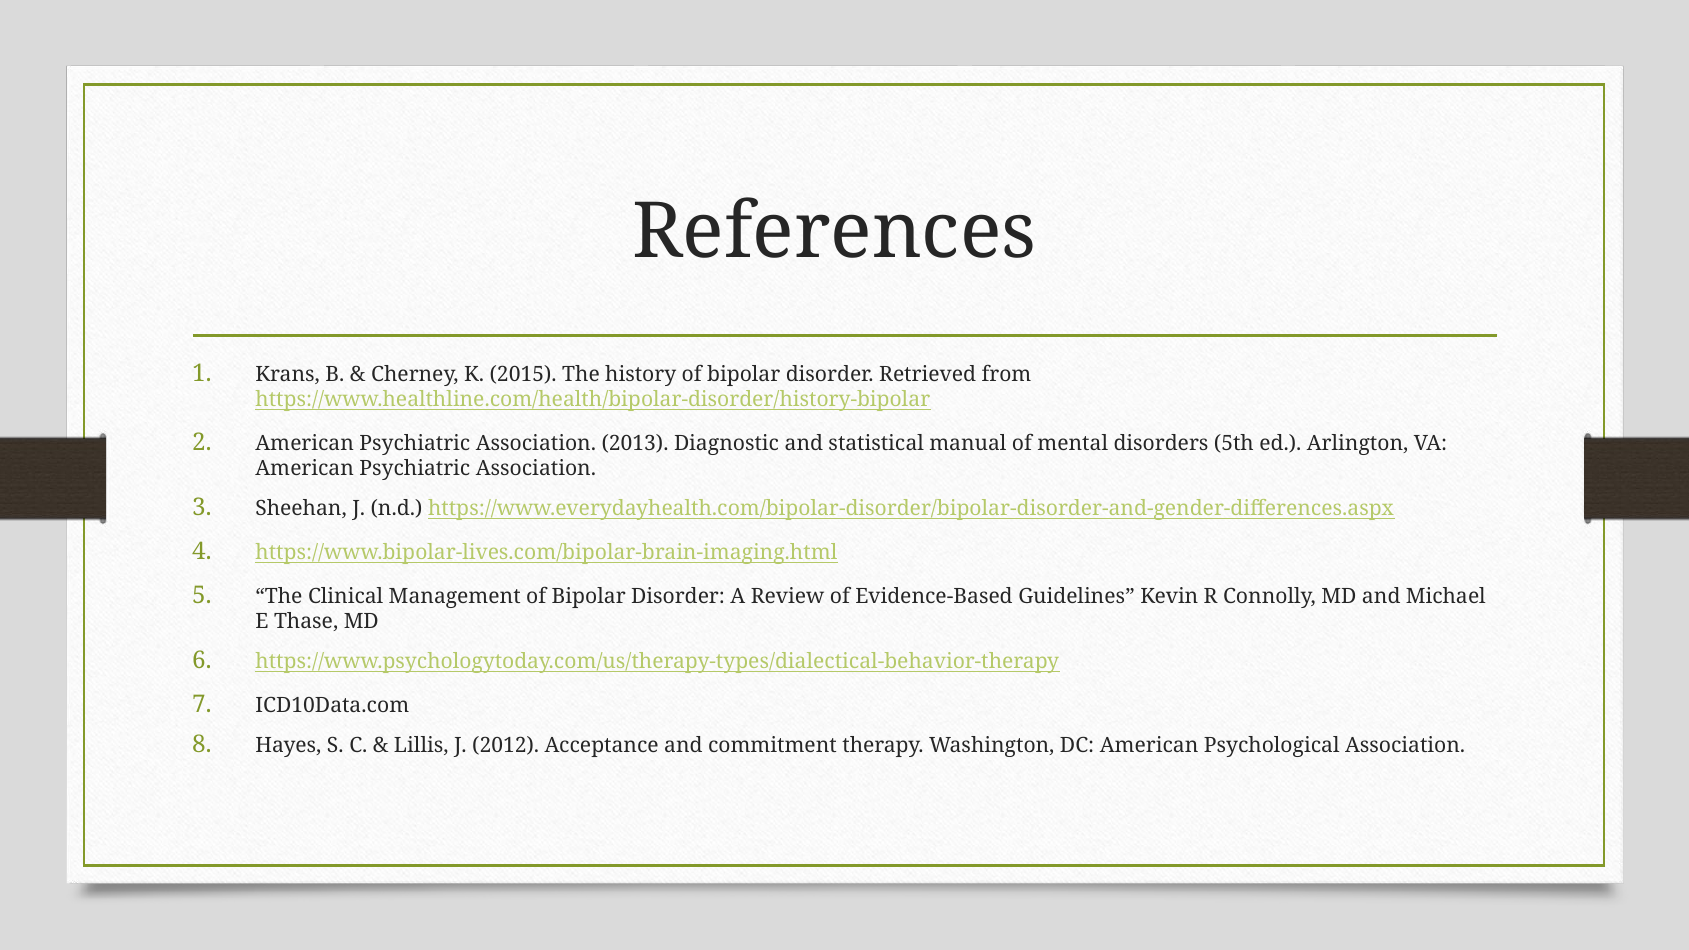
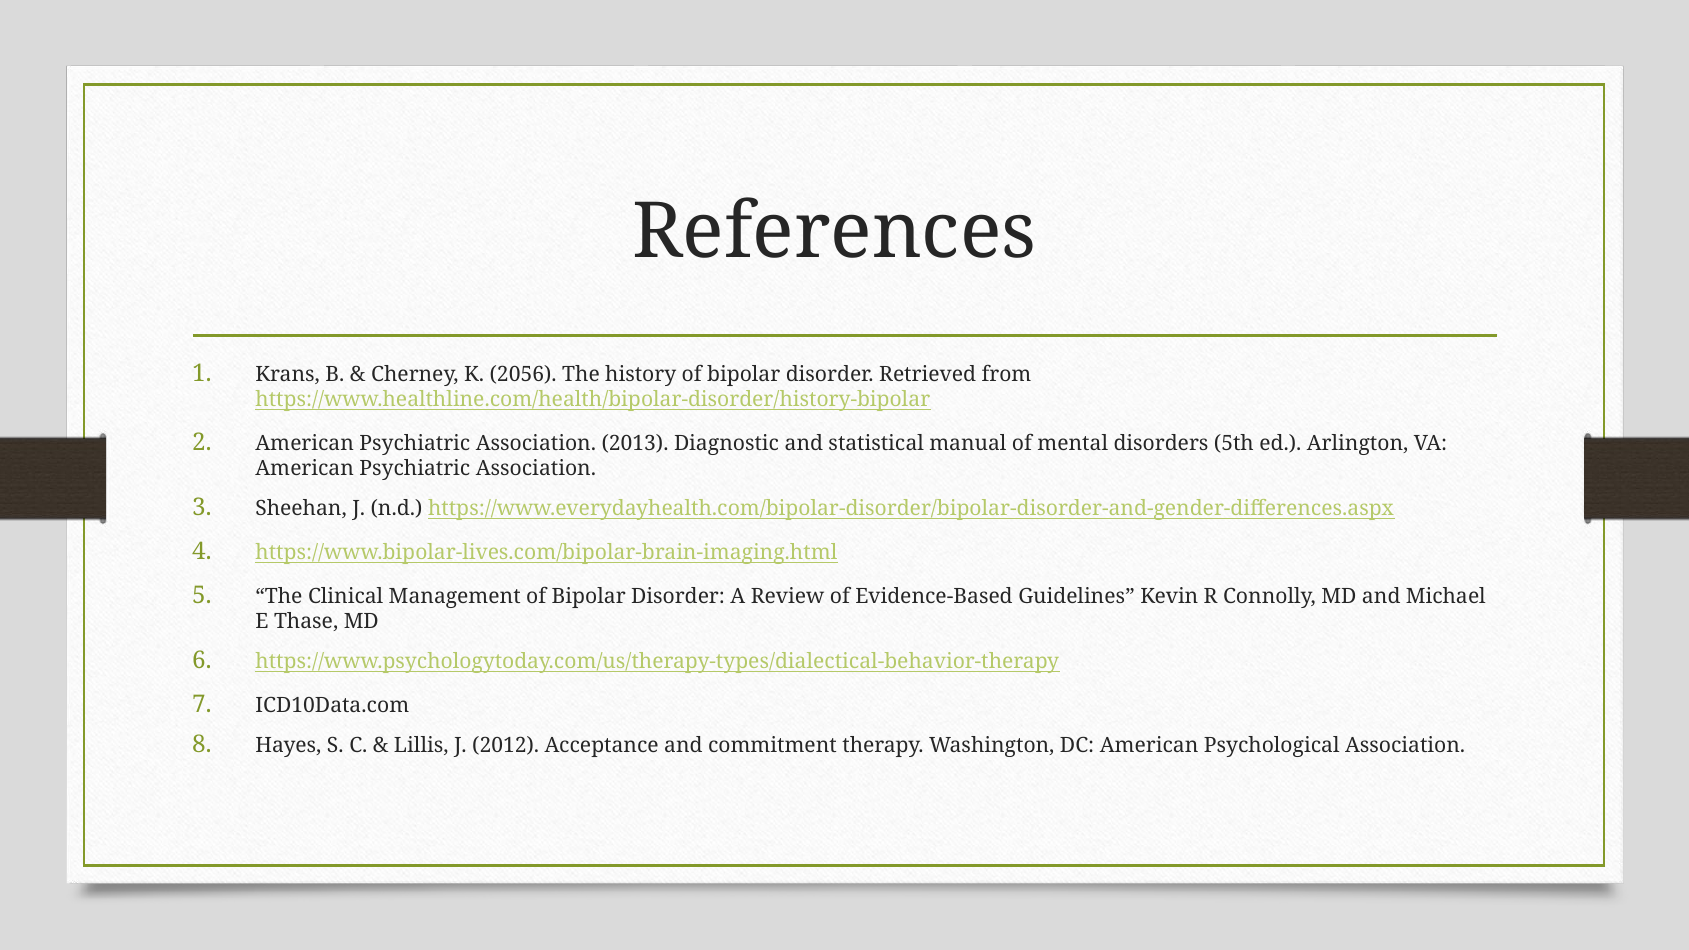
2015: 2015 -> 2056 (523, 375)
